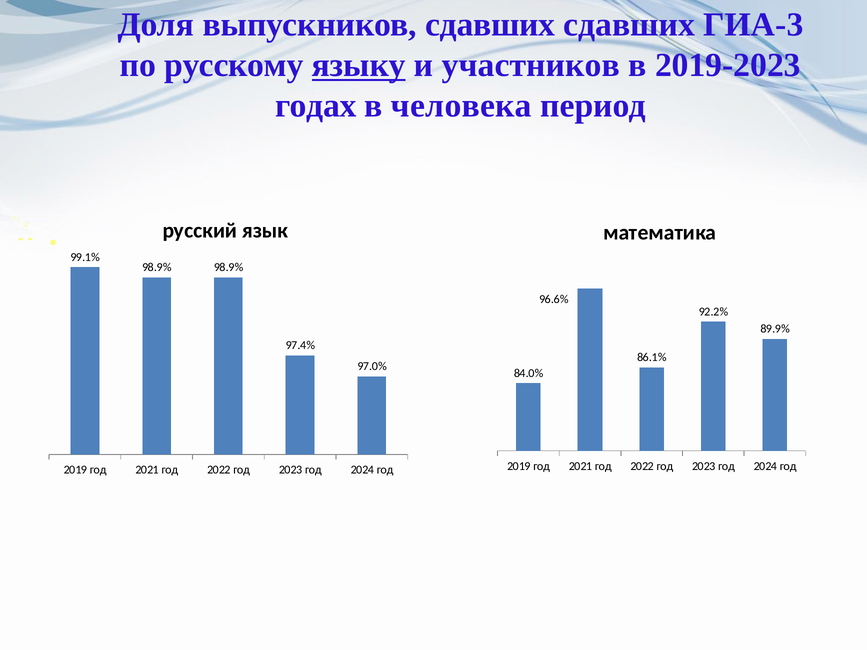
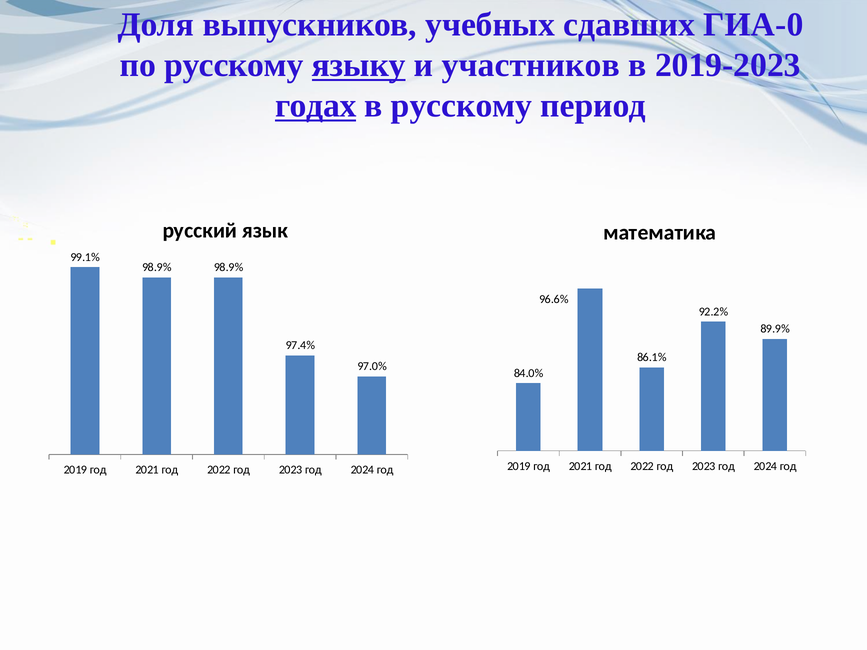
выпускников сдавших: сдавших -> учебных (490, 25)
ГИА-3: ГИА-3 -> ГИА-0 (753, 25)
годах underline: none -> present (316, 106)
в человека: человека -> русскому (462, 106)
